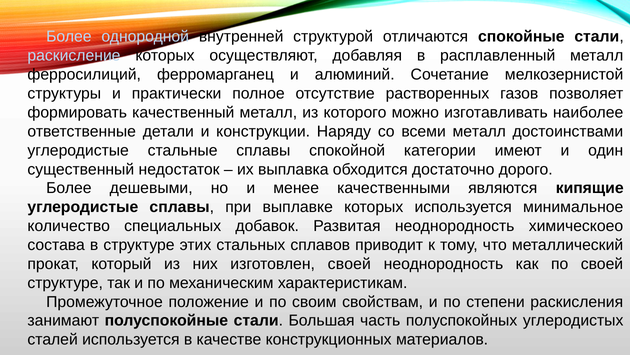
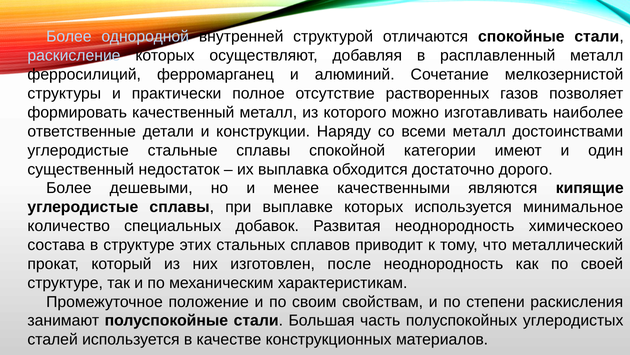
изготовлен своей: своей -> после (349, 264)
